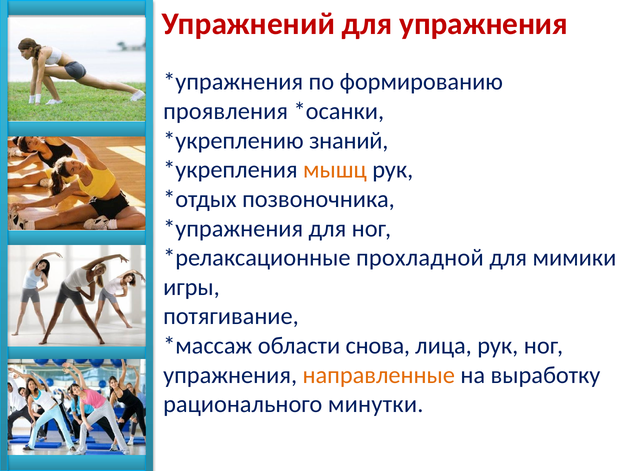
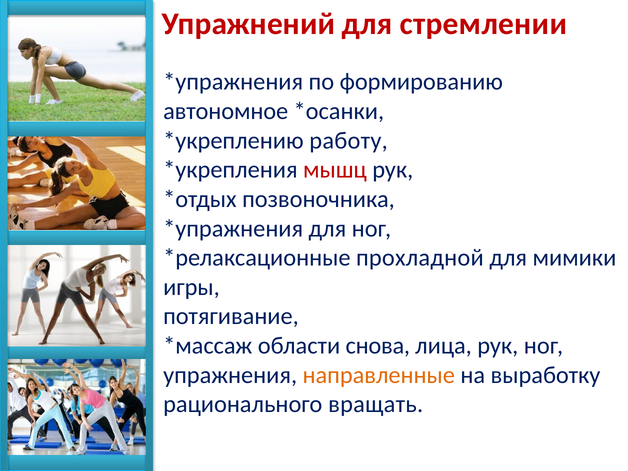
для упражнения: упражнения -> стремлении (483, 24)
проявления: проявления -> автономное (226, 111)
знаний: знаний -> работу (349, 140)
мышц colour: orange -> red (335, 170)
минутки: минутки -> вращать (376, 404)
